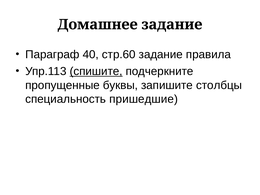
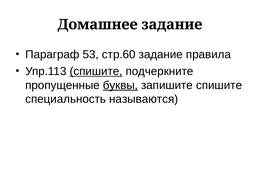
40: 40 -> 53 (91, 55)
буквы underline: none -> present (120, 85)
запишите столбцы: столбцы -> спишите (219, 85)
пришедшие: пришедшие -> называются (144, 99)
